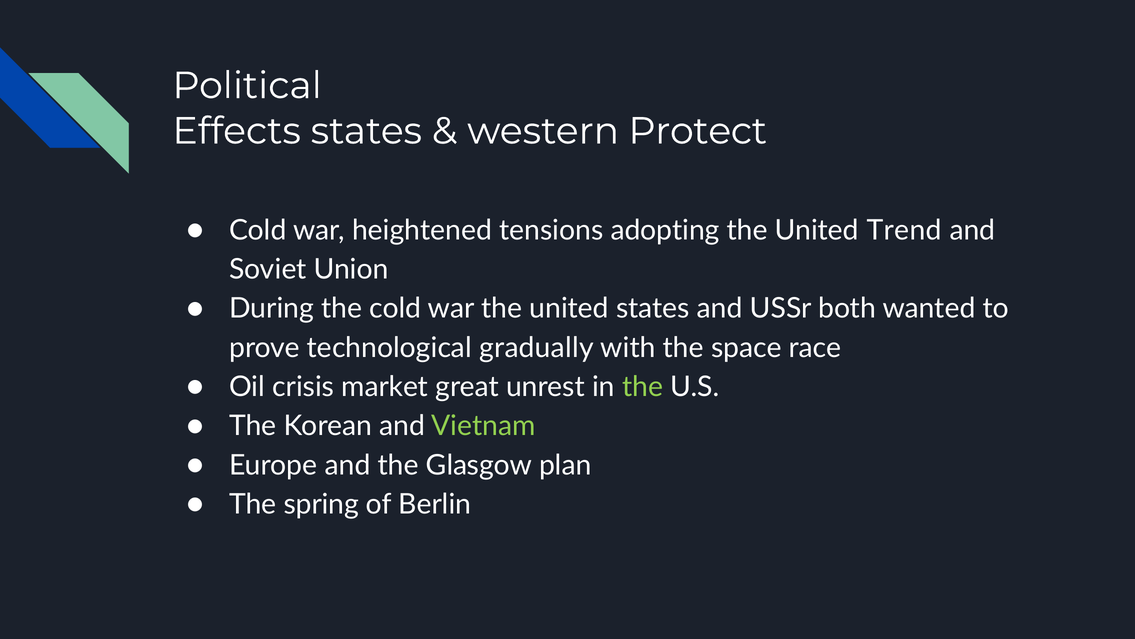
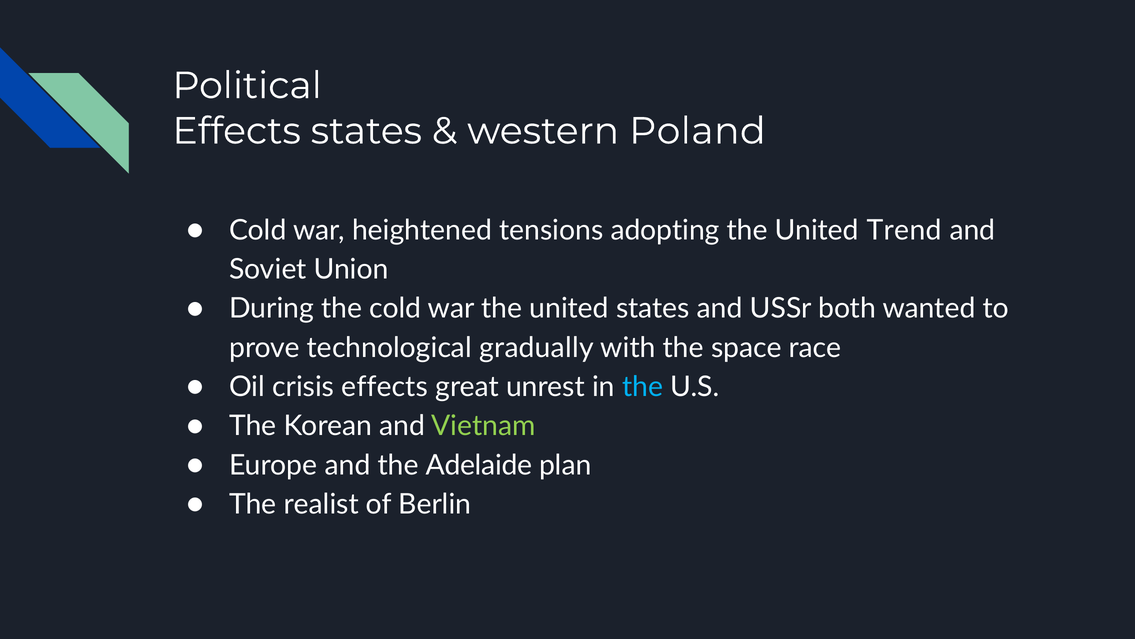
Protect: Protect -> Poland (697, 131)
crisis market: market -> effects (385, 387)
the colour: light green -> light blue (643, 387)
Glasgow: Glasgow -> Adelaide (479, 465)
spring: spring -> realist (321, 504)
